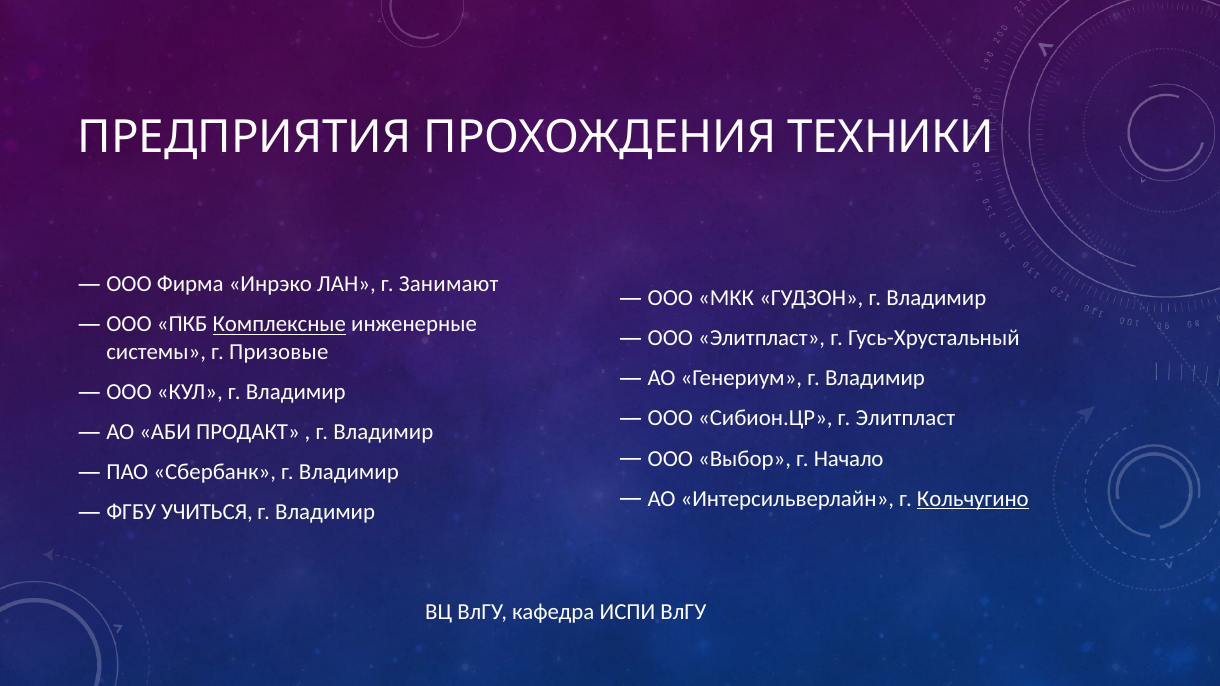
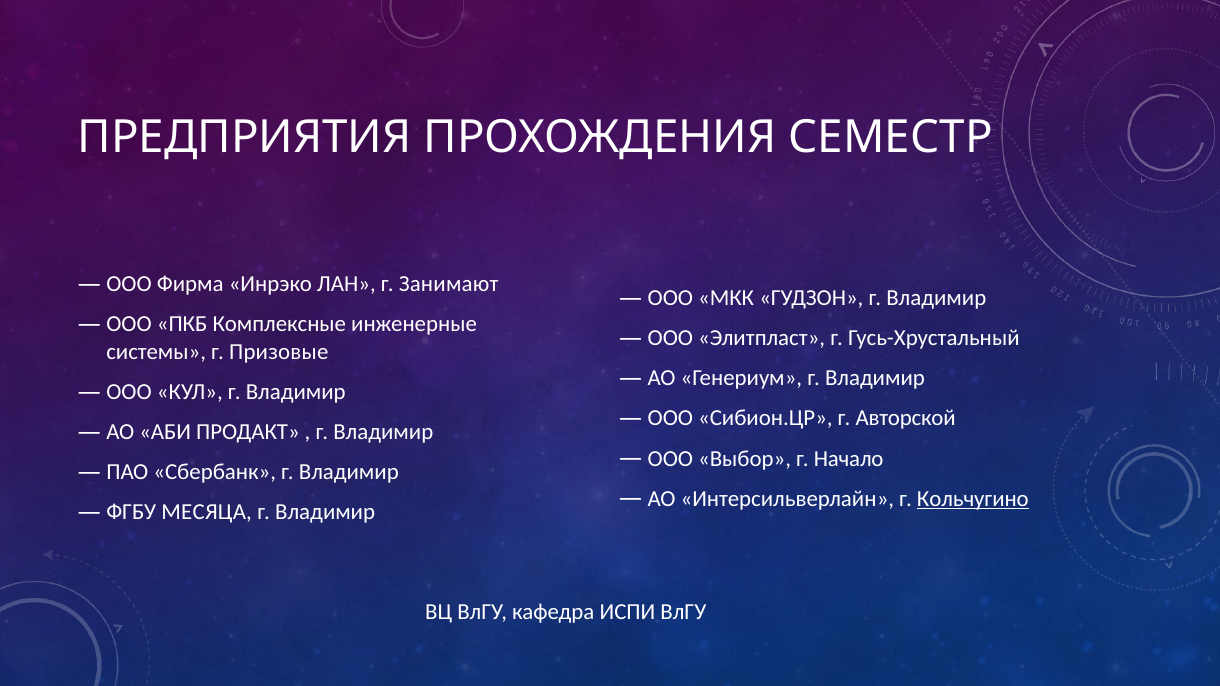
ТЕХНИКИ: ТЕХНИКИ -> СЕМЕСТР (891, 137)
Комплексные underline: present -> none (279, 325)
г Элитпласт: Элитпласт -> Авторской (906, 419)
УЧИТЬСЯ: УЧИТЬСЯ -> МЕСЯЦА (207, 513)
